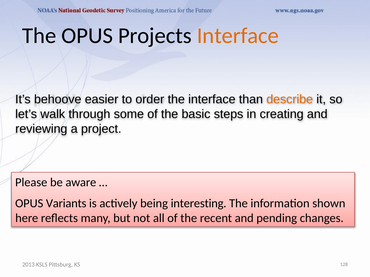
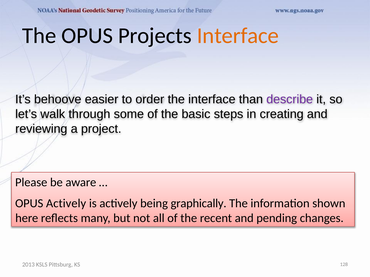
describe colour: orange -> purple (290, 99)
OPUS Variants: Variants -> Actively (66, 204)
interesting: interesting -> graphically (199, 204)
